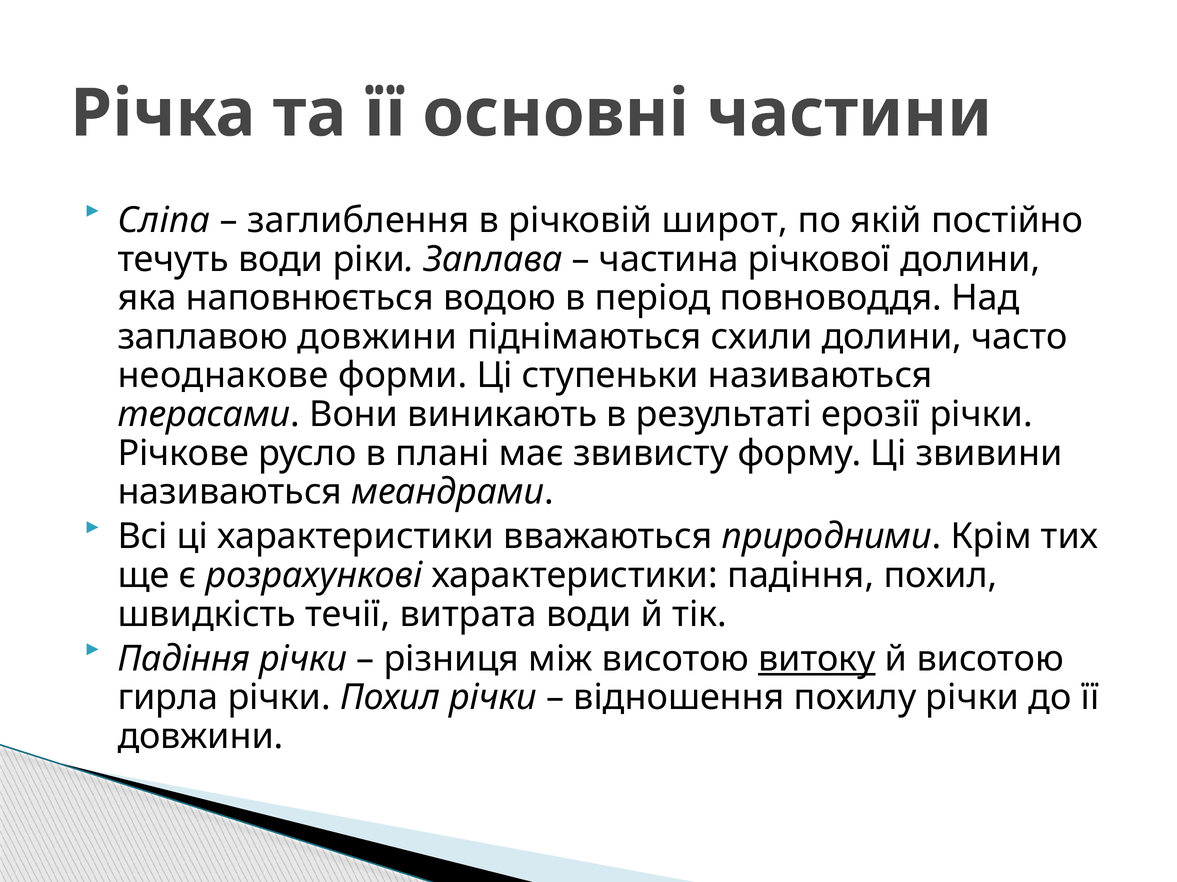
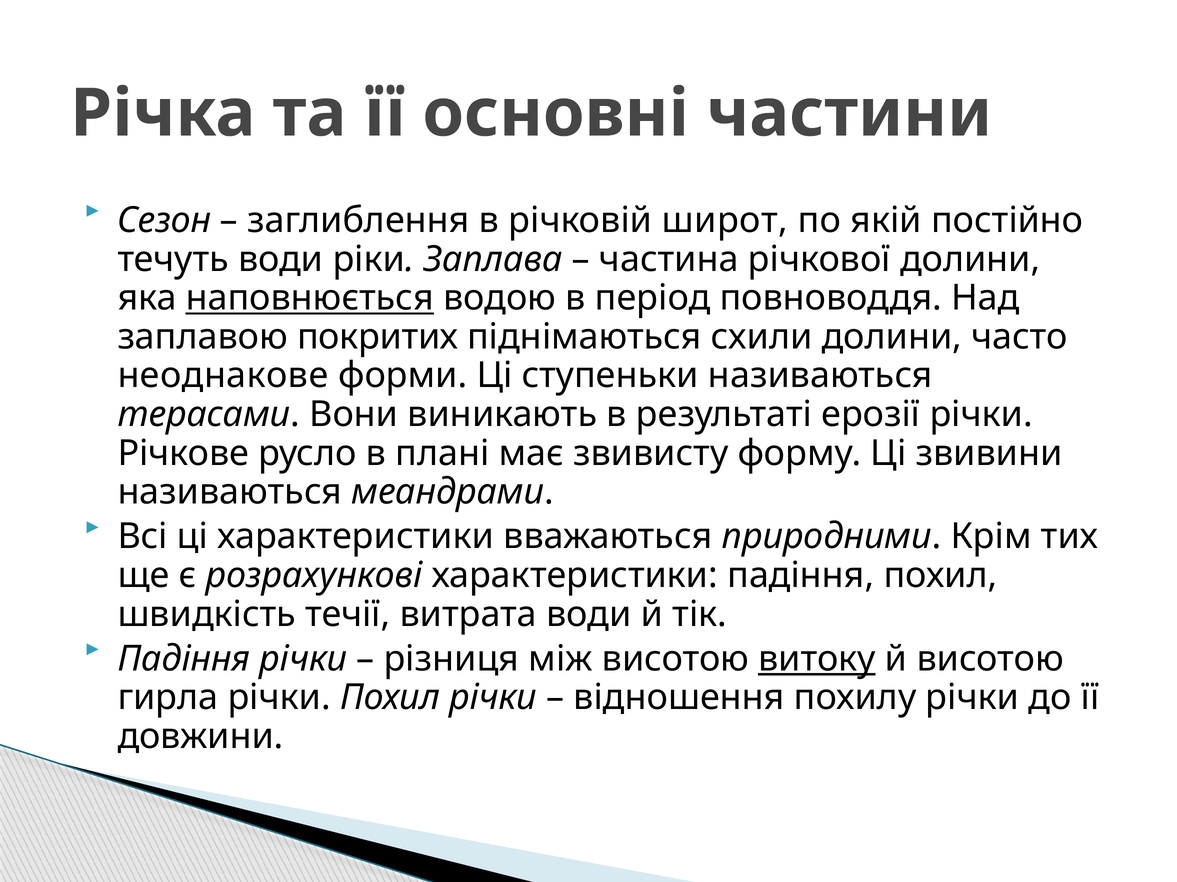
Сліпа: Сліпа -> Сезон (164, 221)
наповнюється underline: none -> present (310, 298)
заплавою довжини: довжини -> покритих (378, 337)
